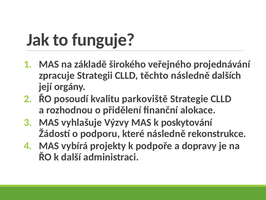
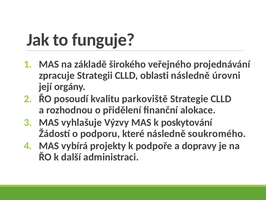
těchto: těchto -> oblasti (155, 75)
dalších: dalších -> úrovni (226, 75)
rekonstrukce: rekonstrukce -> soukromého (217, 133)
